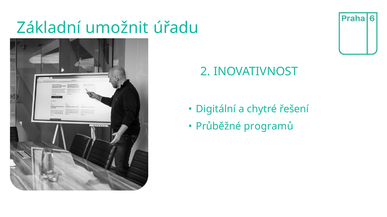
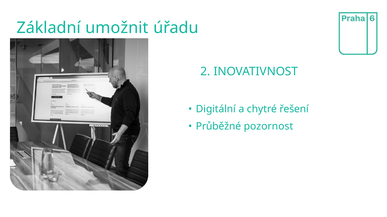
programů: programů -> pozornost (269, 127)
